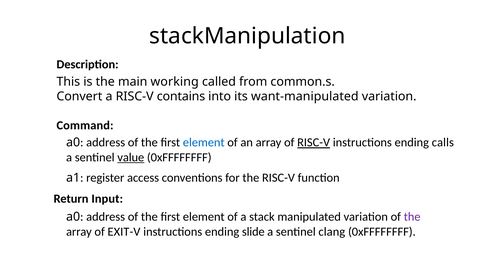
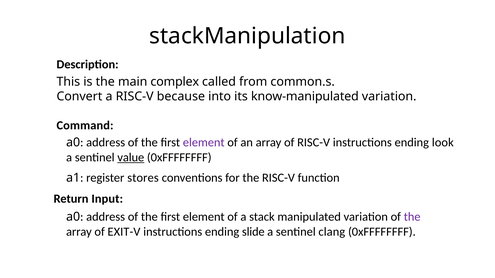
working: working -> complex (175, 82)
contains: contains -> because (181, 97)
want-manipulated: want-manipulated -> know-manipulated (305, 97)
element colour: blue -> purple (204, 143)
RISC-V underline: present -> none (314, 143)
calls: calls -> look (443, 143)
access: access -> stores (143, 178)
